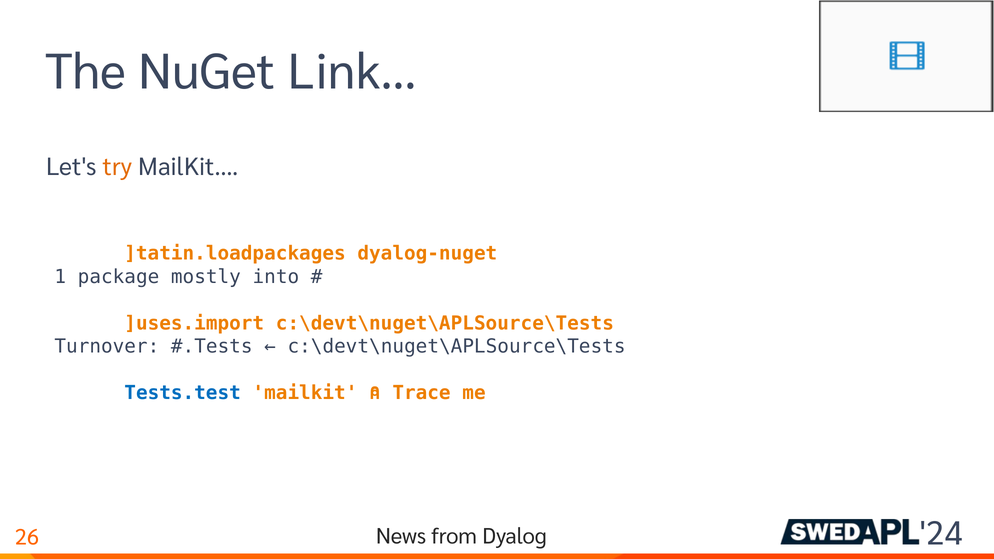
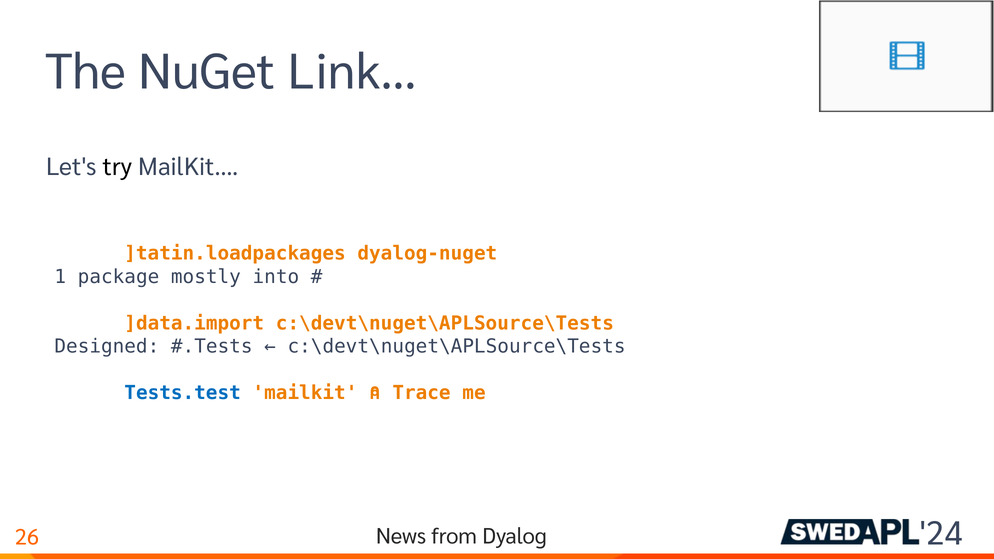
try colour: orange -> black (117, 167)
]uses.import: ]uses.import -> ]data.import (194, 323)
Turnover: Turnover -> Designed (107, 346)
